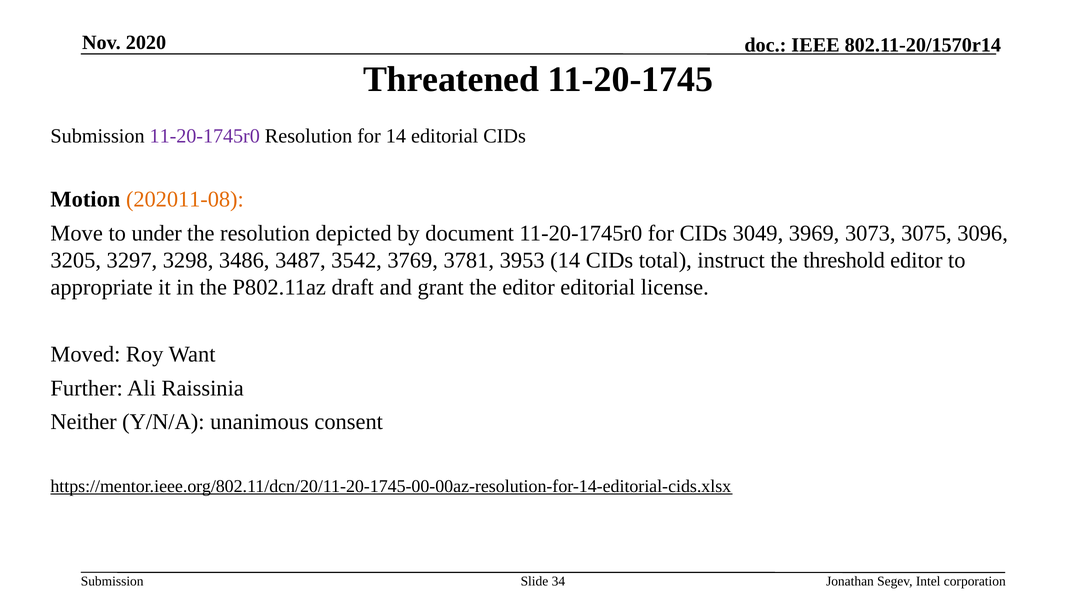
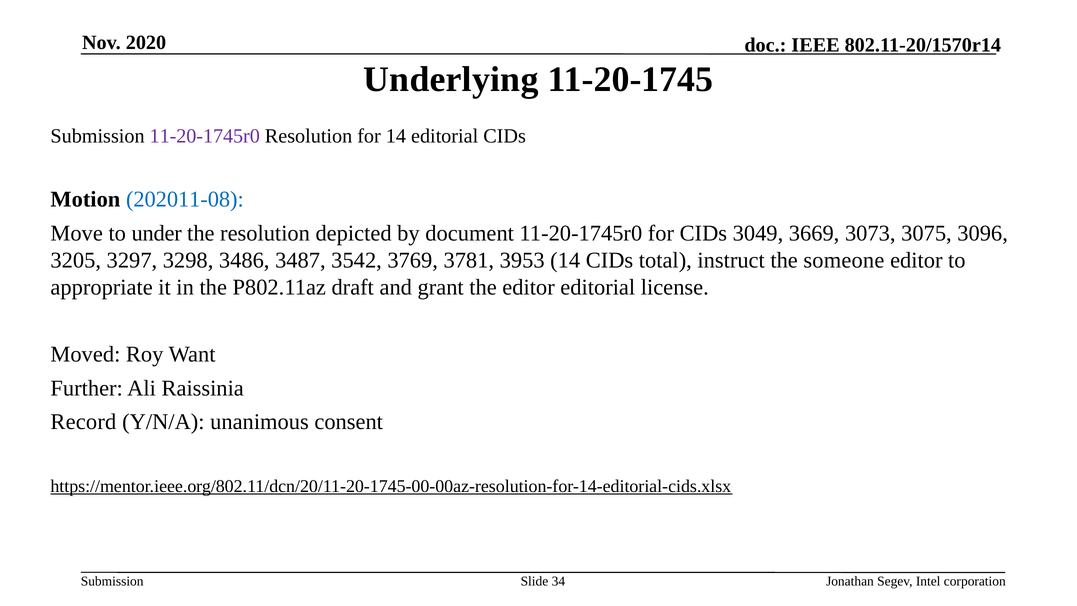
Threatened: Threatened -> Underlying (451, 79)
202011-08 colour: orange -> blue (185, 199)
3969: 3969 -> 3669 (814, 233)
threshold: threshold -> someone (844, 260)
Neither: Neither -> Record (83, 422)
